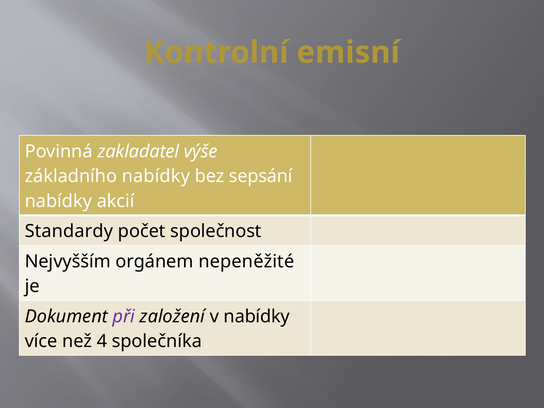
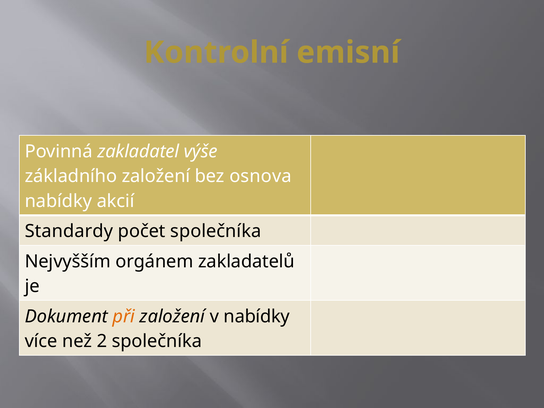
základního nabídky: nabídky -> založení (156, 176)
sepsání: sepsání -> osnova (261, 176)
počet společnost: společnost -> společníka (216, 231)
nepeněžité: nepeněžité -> zakladatelů (246, 262)
při colour: purple -> orange (124, 317)
4: 4 -> 2 (102, 341)
